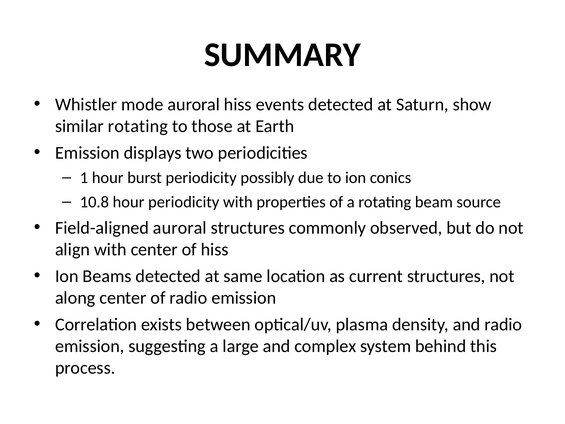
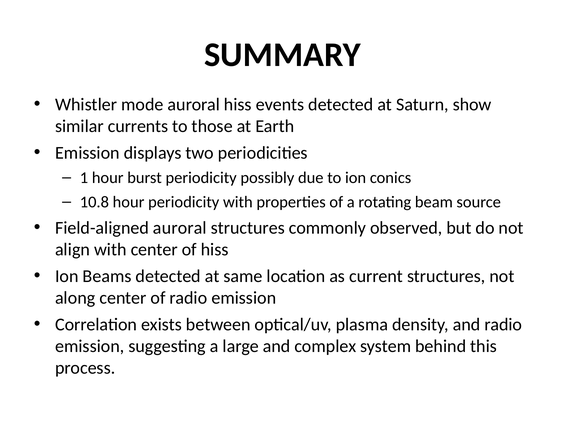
similar rotating: rotating -> currents (138, 126)
